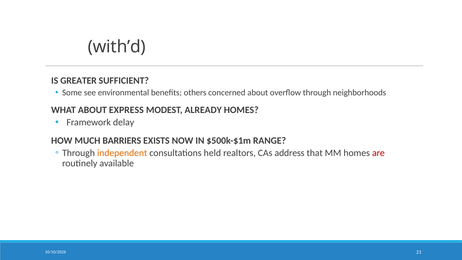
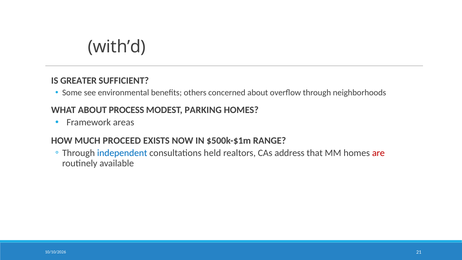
EXPRESS: EXPRESS -> PROCESS (126, 110)
ALREADY: ALREADY -> PARKING (203, 110)
delay: delay -> areas (124, 122)
BARRIERS: BARRIERS -> PROCEED (122, 140)
independent colour: orange -> blue (122, 153)
